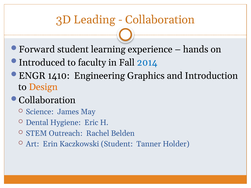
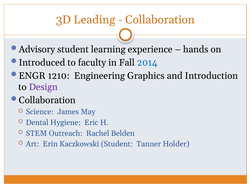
Forward: Forward -> Advisory (37, 49)
1410: 1410 -> 1210 (59, 76)
Design colour: orange -> purple (43, 87)
